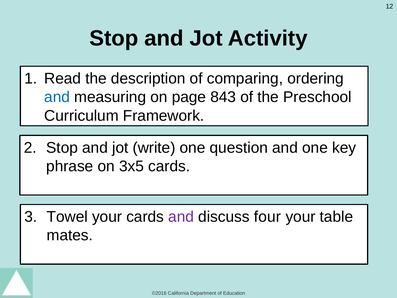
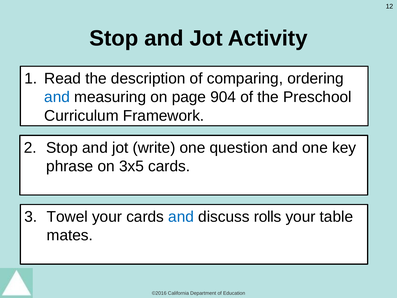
843: 843 -> 904 (223, 97)
and colour: purple -> blue (181, 217)
four: four -> rolls (268, 217)
